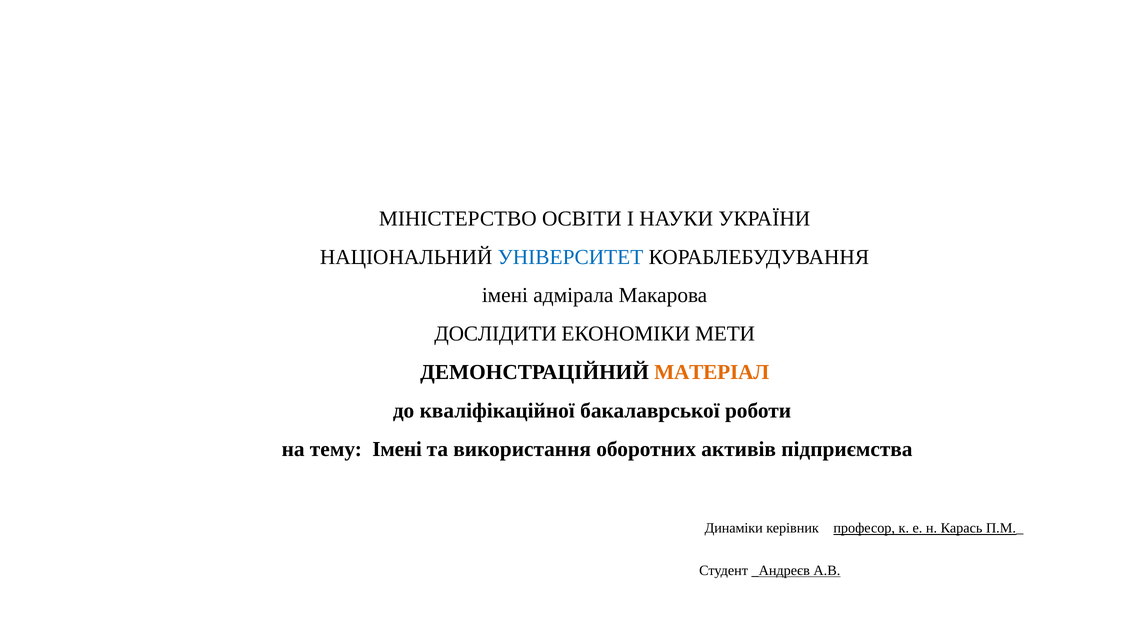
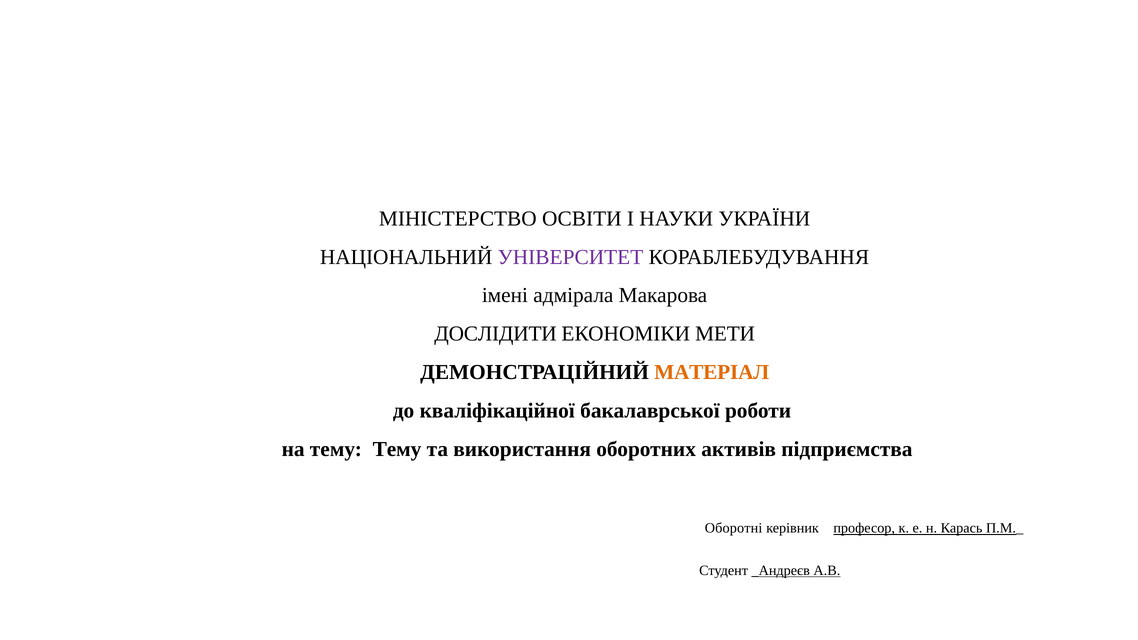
УНІВЕРСИТЕТ colour: blue -> purple (570, 257)
тему Імені: Імені -> Тему (397, 449)
Динаміки: Динаміки -> Оборотні (734, 528)
